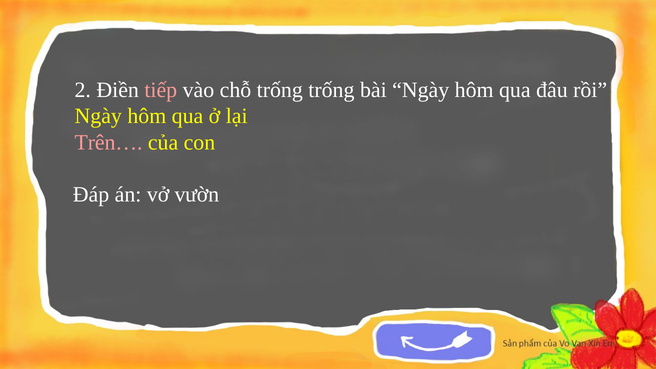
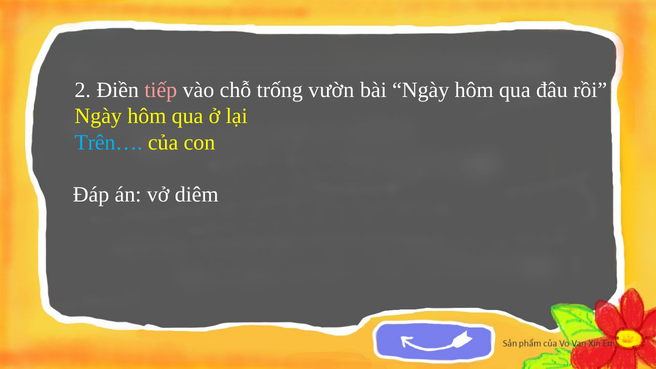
trống trống: trống -> vườn (331, 90)
Trên… colour: pink -> light blue (109, 142)
vườn: vườn -> diêm (197, 195)
